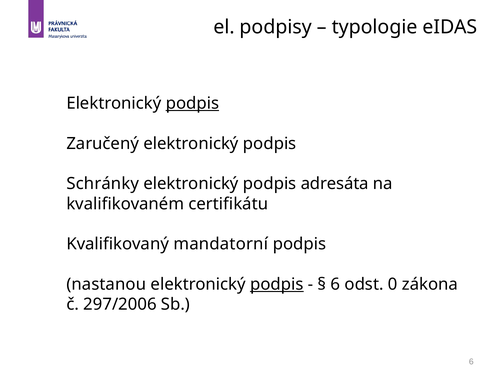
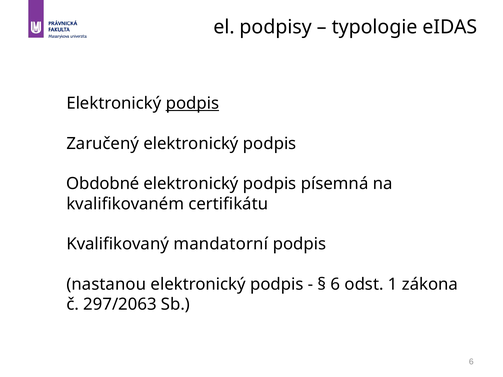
Schránky: Schránky -> Obdobné (103, 184)
adresáta: adresáta -> písemná (335, 184)
podpis underline: present -> none (277, 285)
0: 0 -> 1 (393, 285)
297/2006: 297/2006 -> 297/2063 (120, 305)
